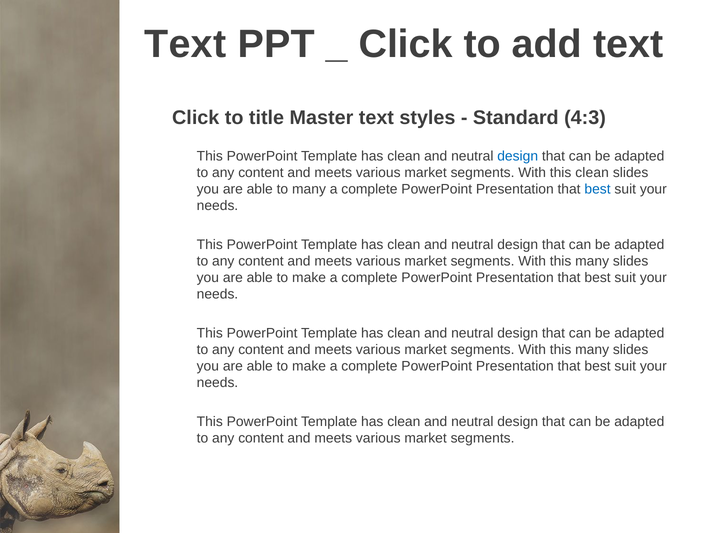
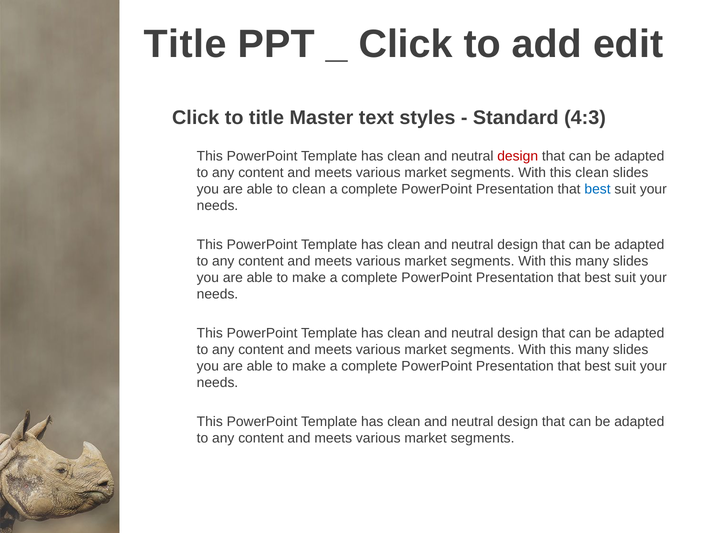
Text: Text -> Title (185, 44)
add text: text -> edit (628, 44)
design colour: blue -> red (518, 156)
to many: many -> clean (309, 189)
